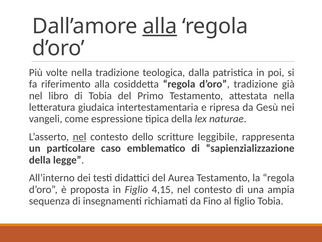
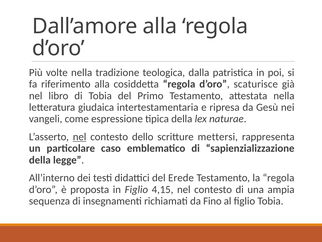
alla underline: present -> none (160, 26)
d’oro tradizione: tradizione -> scaturisce (256, 84)
leggibile: leggibile -> mettersi (218, 137)
Aurea: Aurea -> Erede (181, 178)
